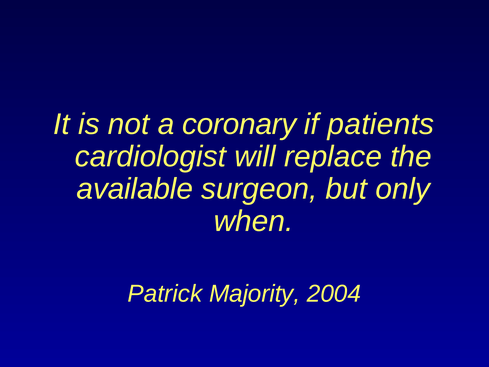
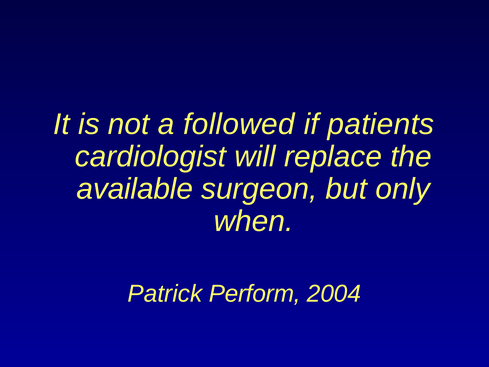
coronary: coronary -> followed (239, 124)
Majority: Majority -> Perform (255, 294)
